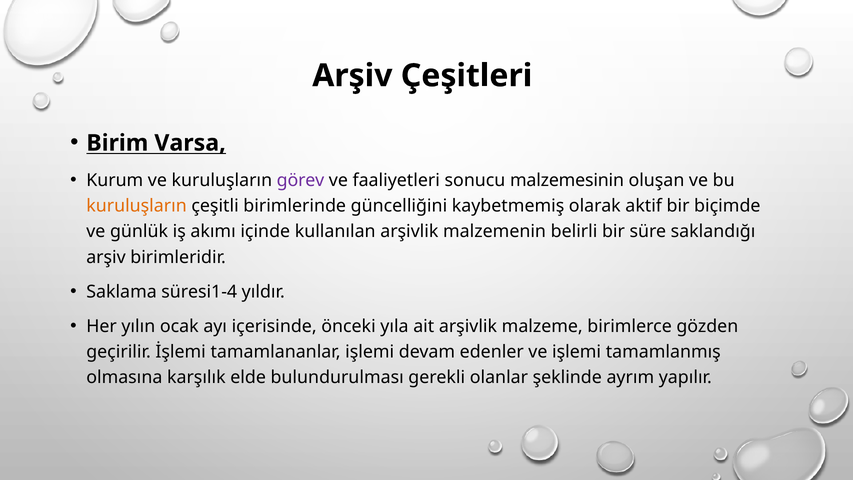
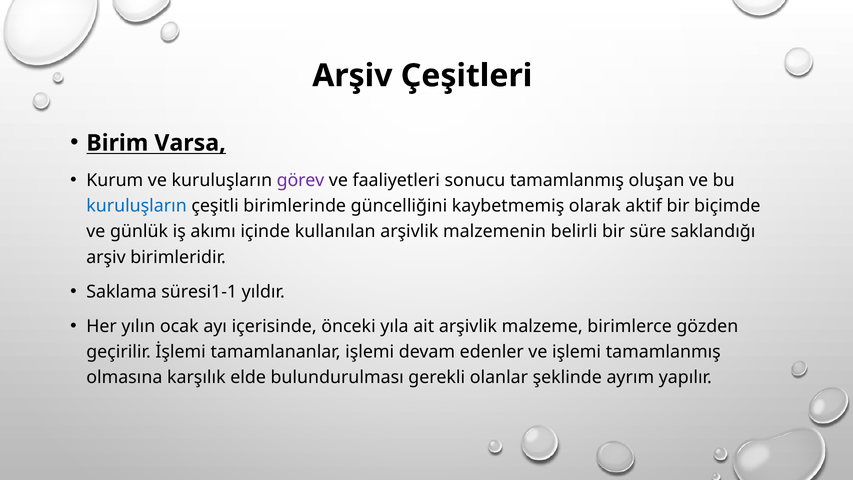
sonucu malzemesinin: malzemesinin -> tamamlanmış (567, 180)
kuruluşların colour: orange -> blue (137, 206)
süresi1-4: süresi1-4 -> süresi1-1 (199, 292)
